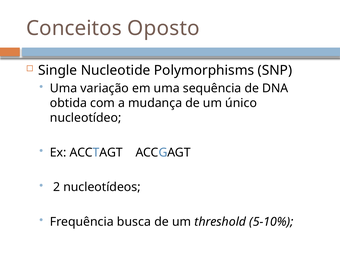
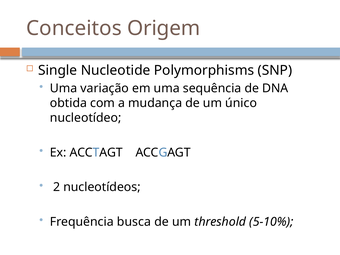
Oposto: Oposto -> Origem (164, 28)
